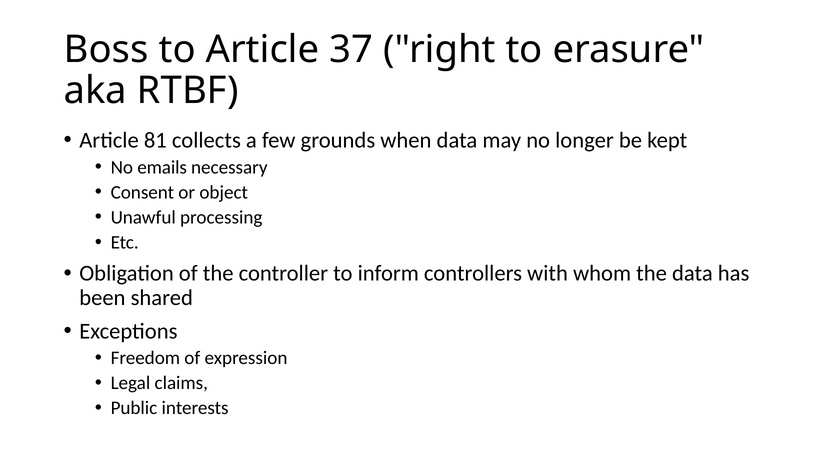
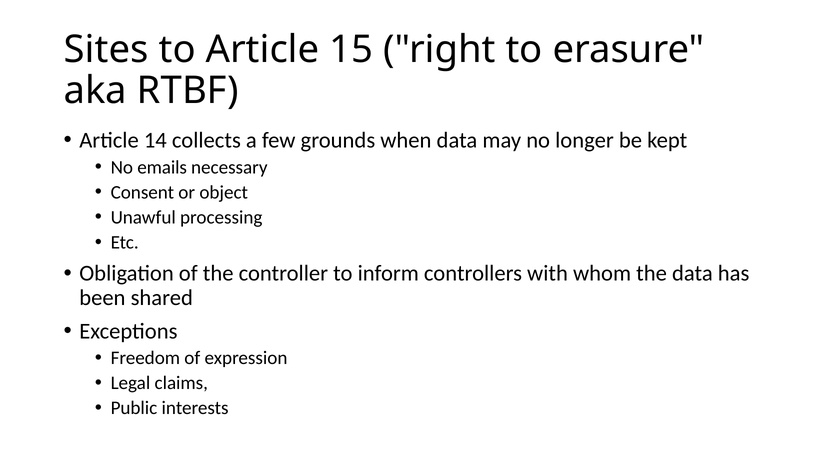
Boss: Boss -> Sites (106, 49)
37: 37 -> 15 (351, 49)
81: 81 -> 14 (155, 140)
